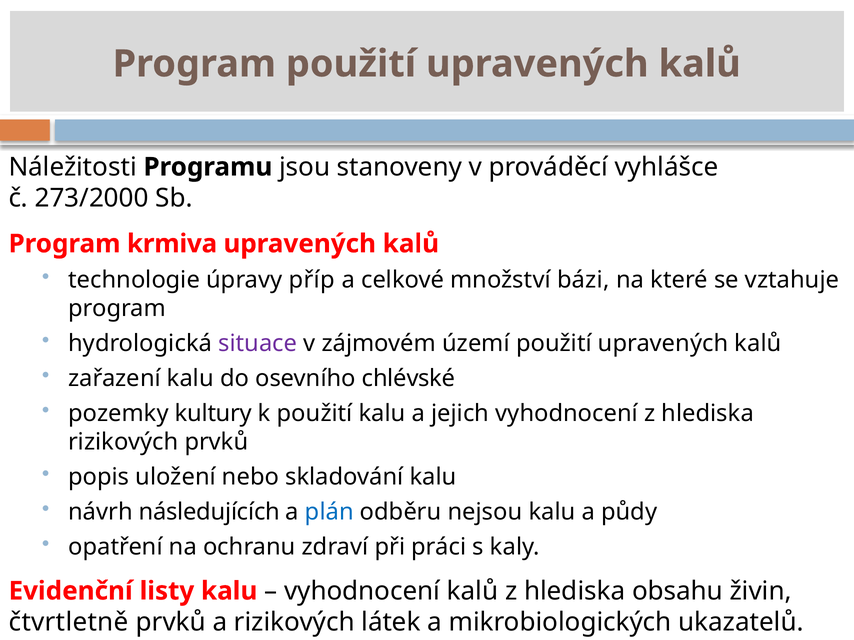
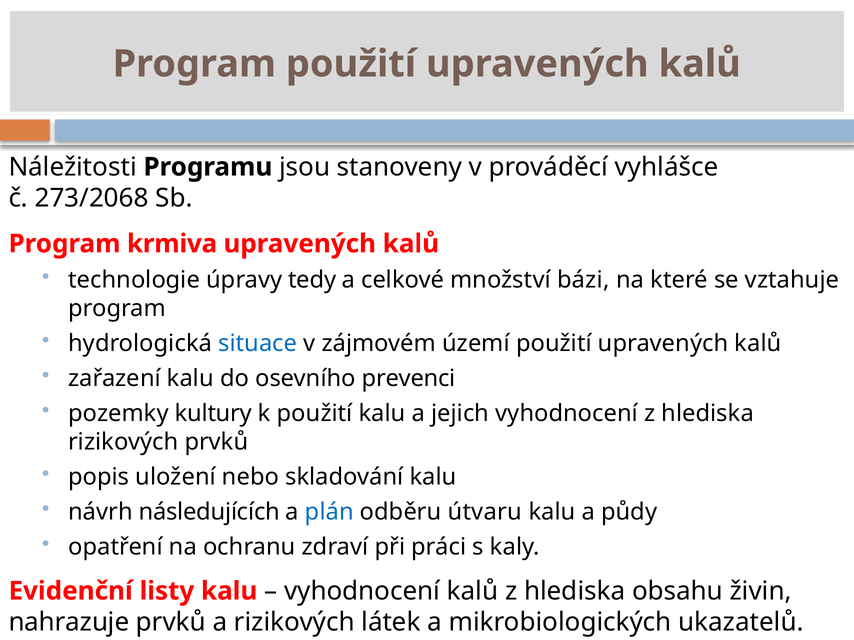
273/2000: 273/2000 -> 273/2068 (92, 198)
příp: příp -> tedy (312, 280)
situace colour: purple -> blue (258, 344)
chlévské: chlévské -> prevenci (409, 379)
nejsou: nejsou -> útvaru (485, 512)
čtvrtletně: čtvrtletně -> nahrazuje (69, 623)
